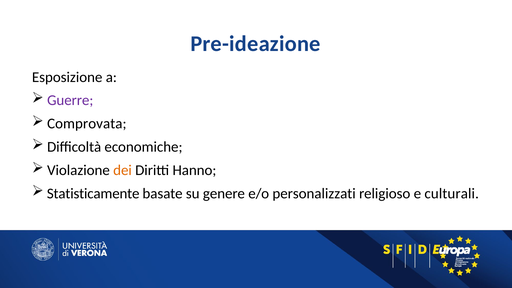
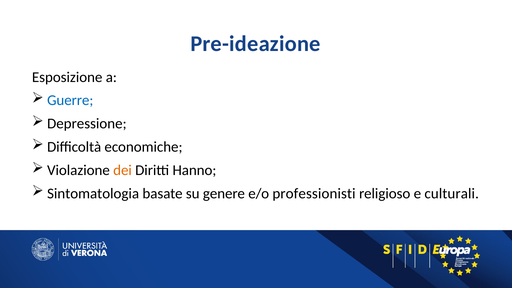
Guerre colour: purple -> blue (70, 100)
Comprovata: Comprovata -> Depressione (87, 124)
Statisticamente: Statisticamente -> Sintomatologia (93, 193)
personalizzati: personalizzati -> professionisti (314, 193)
